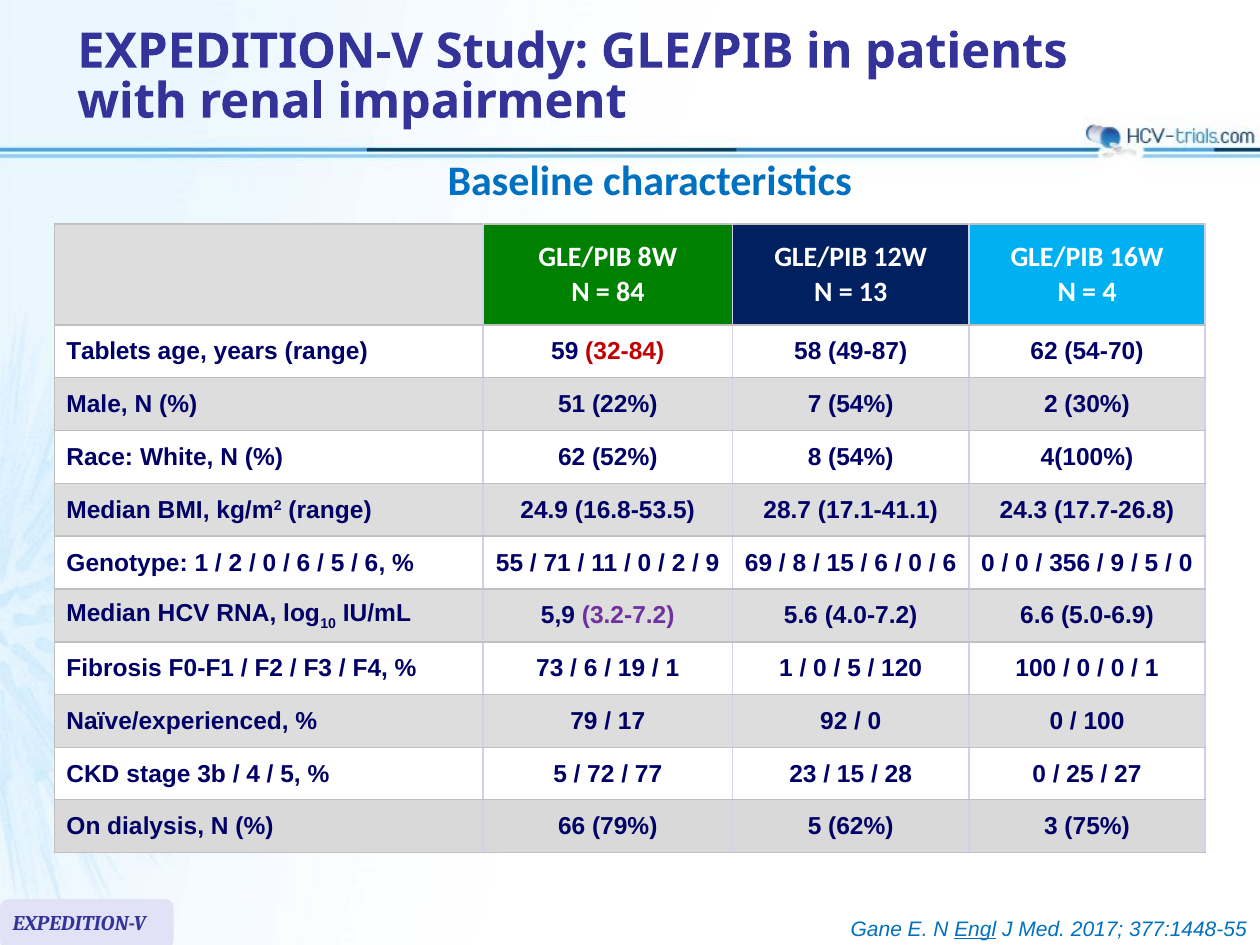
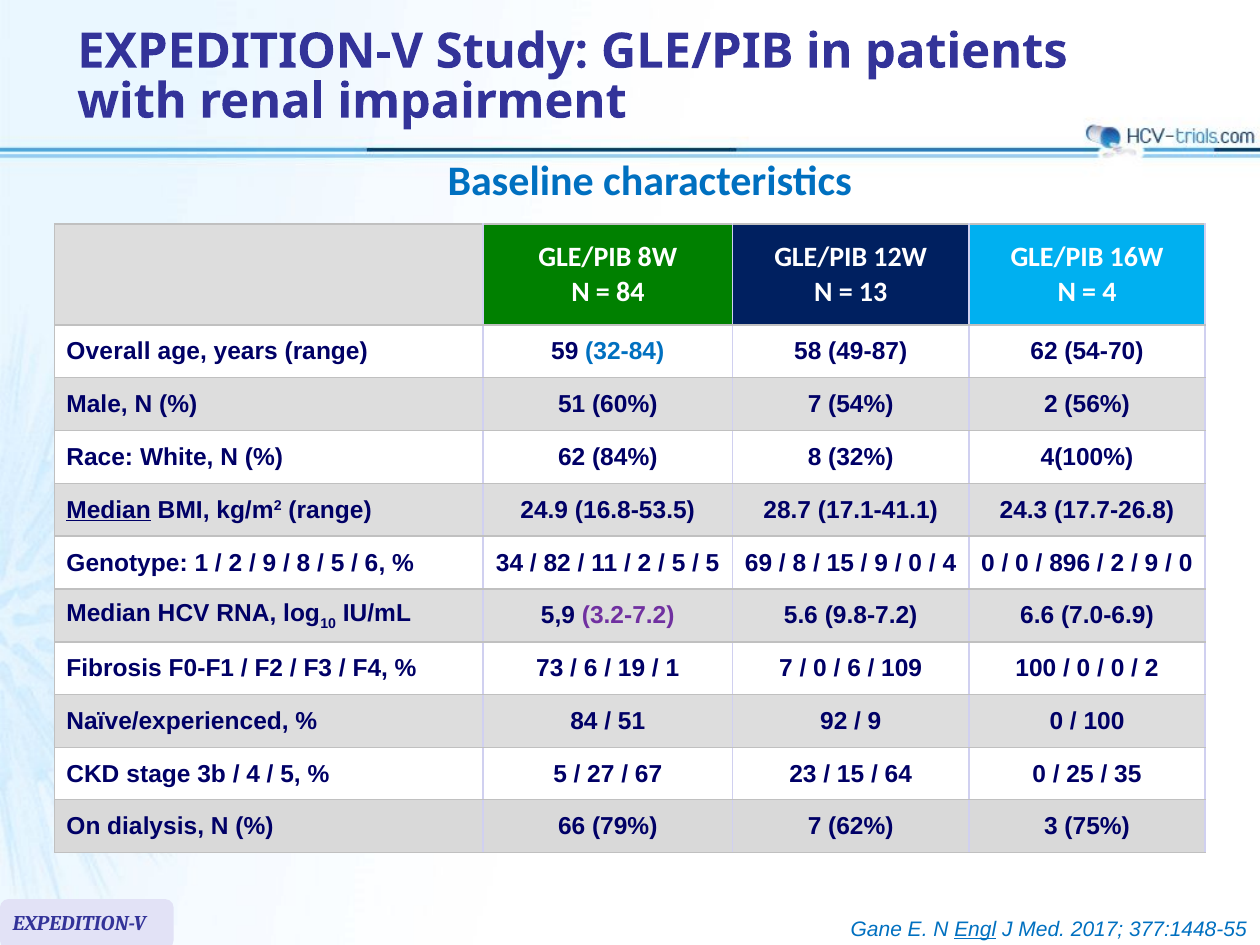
Tablets: Tablets -> Overall (109, 352)
32-84 colour: red -> blue (625, 352)
22%: 22% -> 60% (625, 404)
30%: 30% -> 56% (1097, 404)
52%: 52% -> 84% (625, 457)
8 54%: 54% -> 32% (861, 457)
Median underline: none -> present (109, 510)
0: 0 -> 9 (269, 563)
6: 6 -> 8 (303, 563)
55: 55 -> 34 (510, 563)
71: 71 -> 82 (557, 563)
0: 0 -> 2 (644, 563)
2: 2 -> 5 (679, 563)
9: 9 -> 5 (713, 563)
6: 6 -> 9 (881, 563)
6: 6 -> 4 (949, 563)
356: 356 -> 896 (1070, 563)
9: 9 -> 2 (1117, 563)
5: 5 -> 9 (1151, 563)
4.0-7.2: 4.0-7.2 -> 9.8-7.2 (871, 616)
5.0-6.9: 5.0-6.9 -> 7.0-6.9 (1107, 616)
1 1: 1 -> 7 (786, 669)
5: 5 -> 6 (854, 669)
120: 120 -> 109 (902, 669)
1: 1 -> 2 (1152, 669)
79: 79 -> 84 (584, 721)
17: 17 -> 51 (632, 721)
0: 0 -> 9 (875, 721)
72: 72 -> 27 (601, 774)
77: 77 -> 67 (649, 774)
28: 28 -> 64 (898, 774)
27: 27 -> 35 (1128, 774)
79% 5: 5 -> 7 (815, 827)
